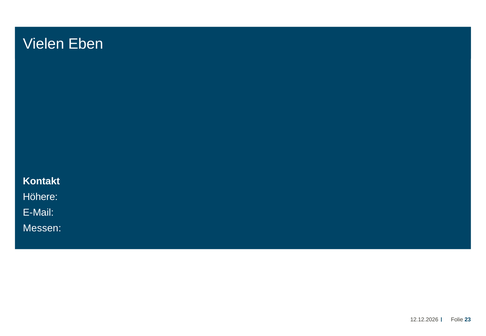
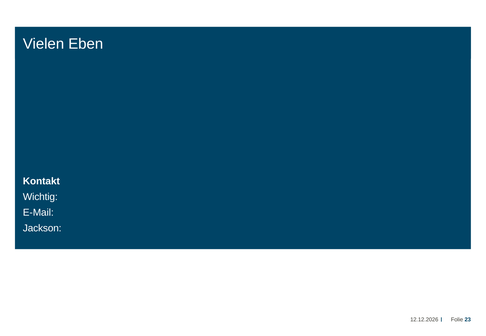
Höhere: Höhere -> Wichtig (40, 197)
Messen: Messen -> Jackson (42, 228)
